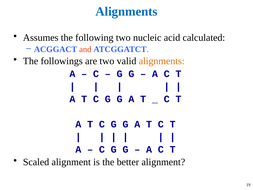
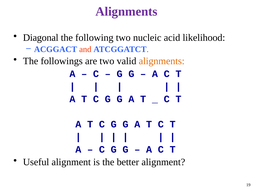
Alignments colour: blue -> purple (126, 11)
Assumes: Assumes -> Diagonal (41, 38)
calculated: calculated -> likelihood (204, 38)
Scaled: Scaled -> Useful (36, 162)
